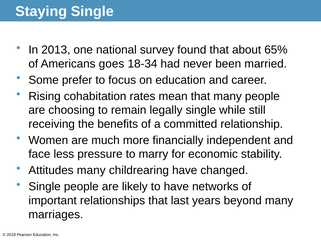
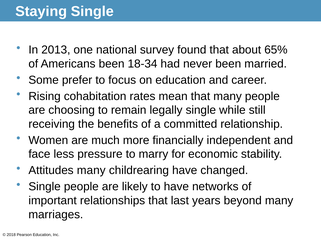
Americans goes: goes -> been (112, 64)
